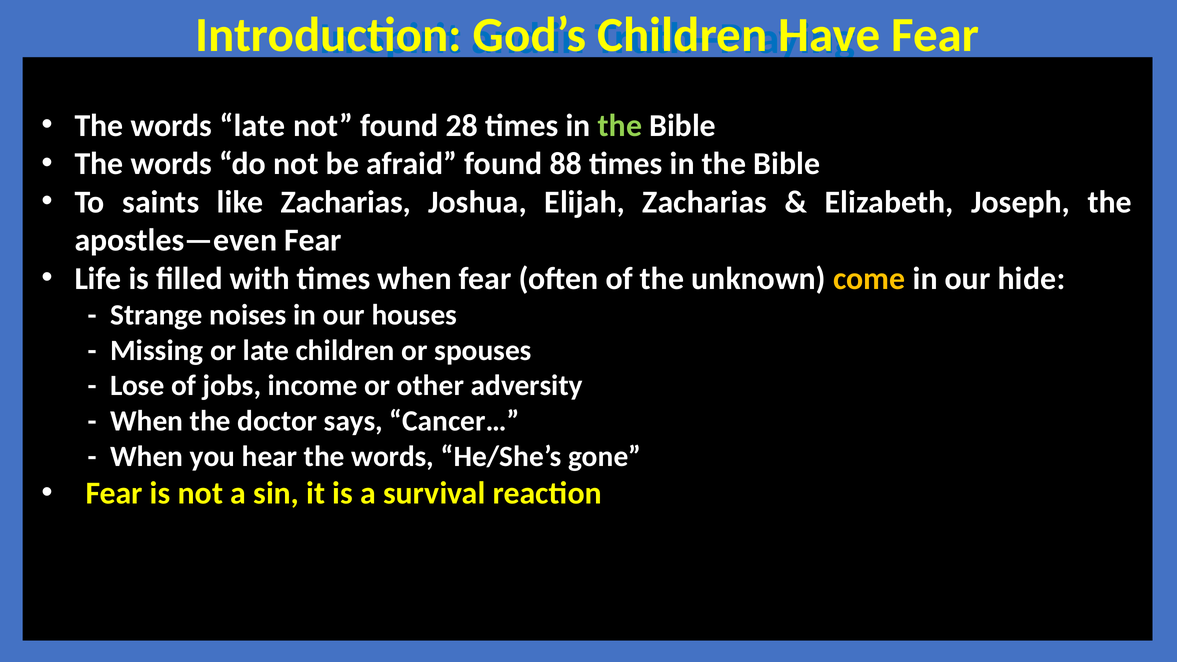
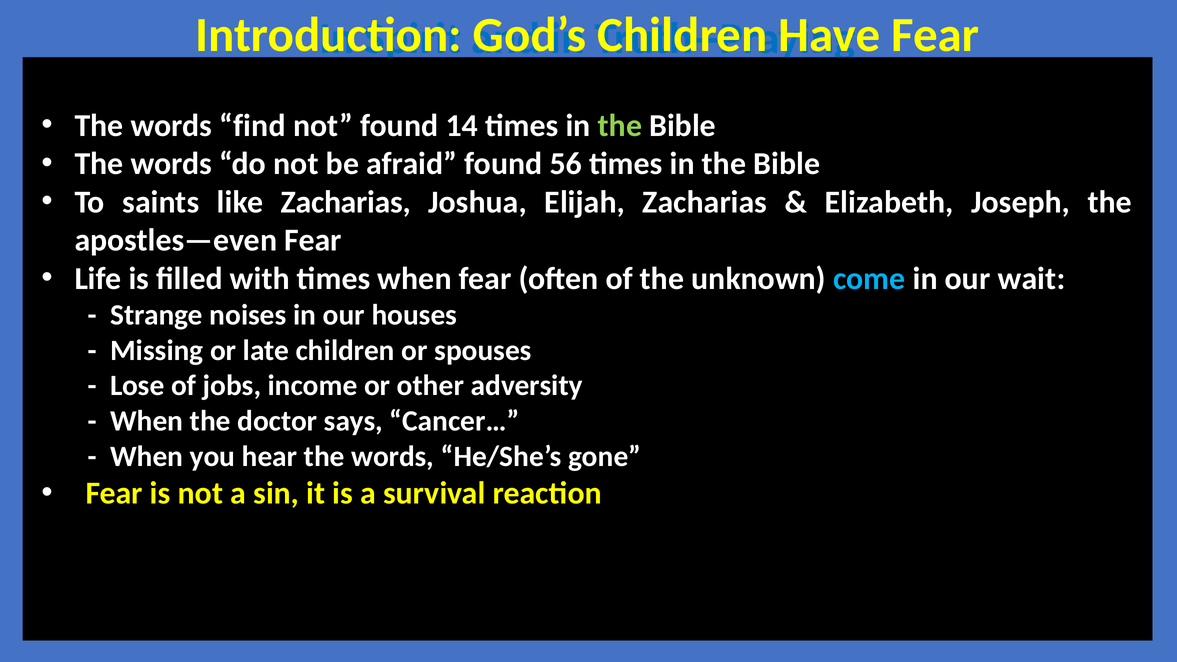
words late: late -> find (252, 126)
28: 28 -> 14 (462, 126)
88: 88 -> 56 (566, 164)
come colour: yellow -> light blue (869, 279)
hide: hide -> wait (1032, 279)
